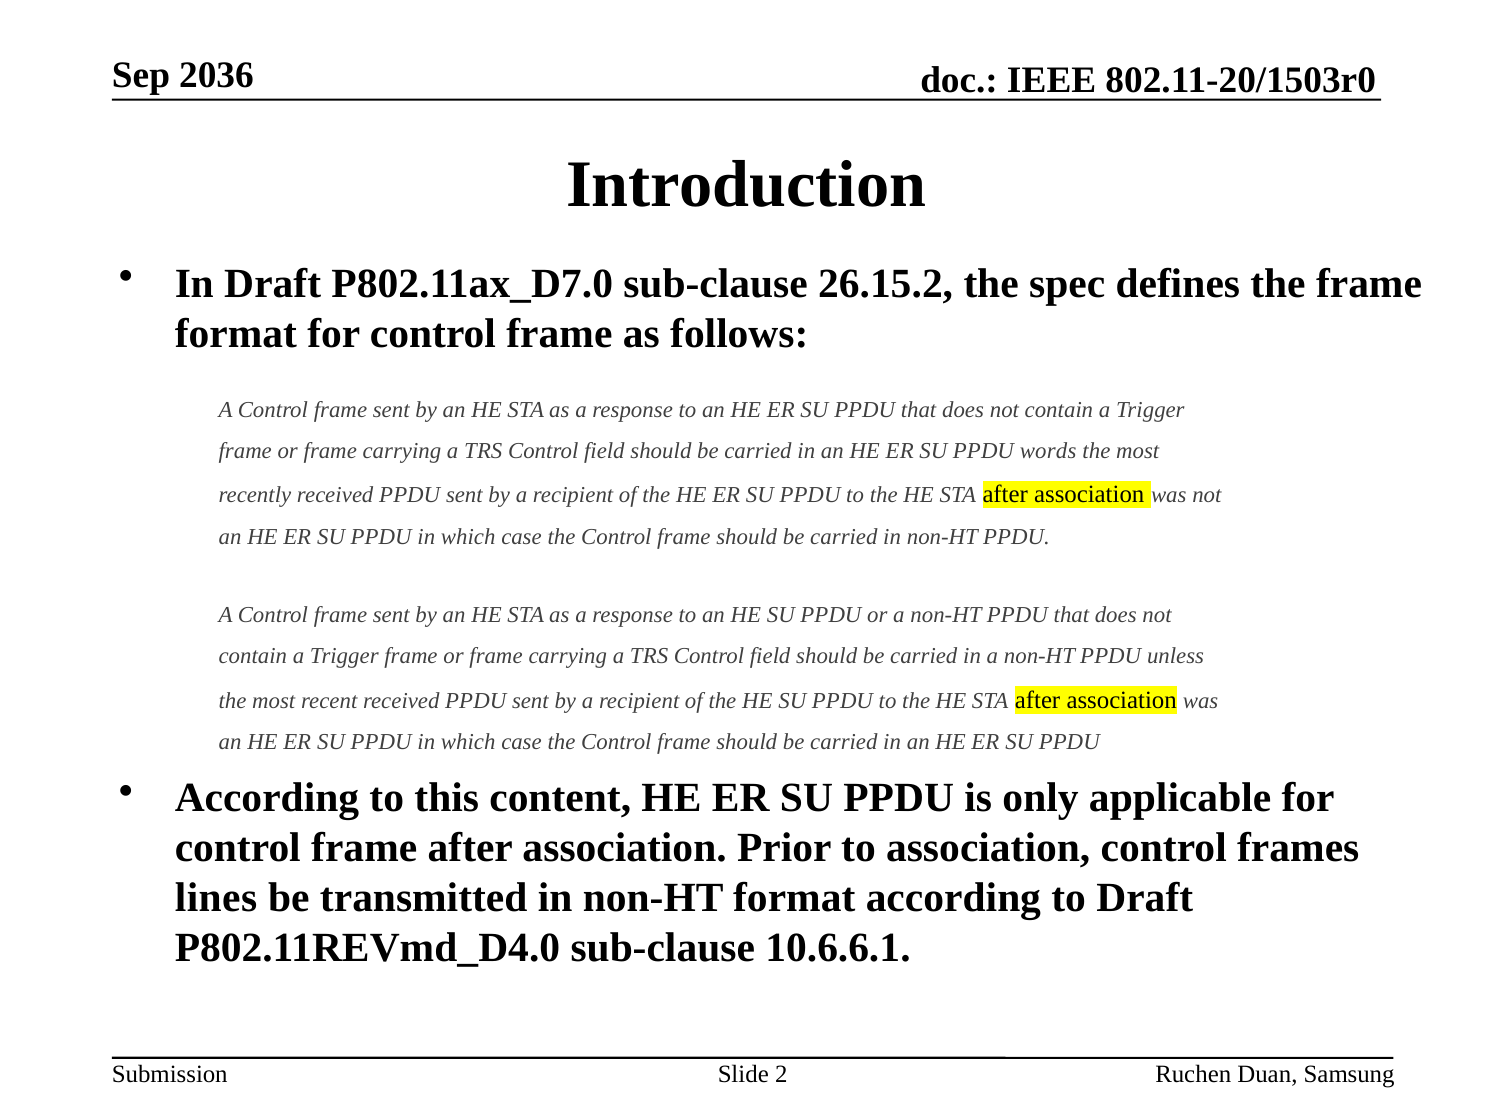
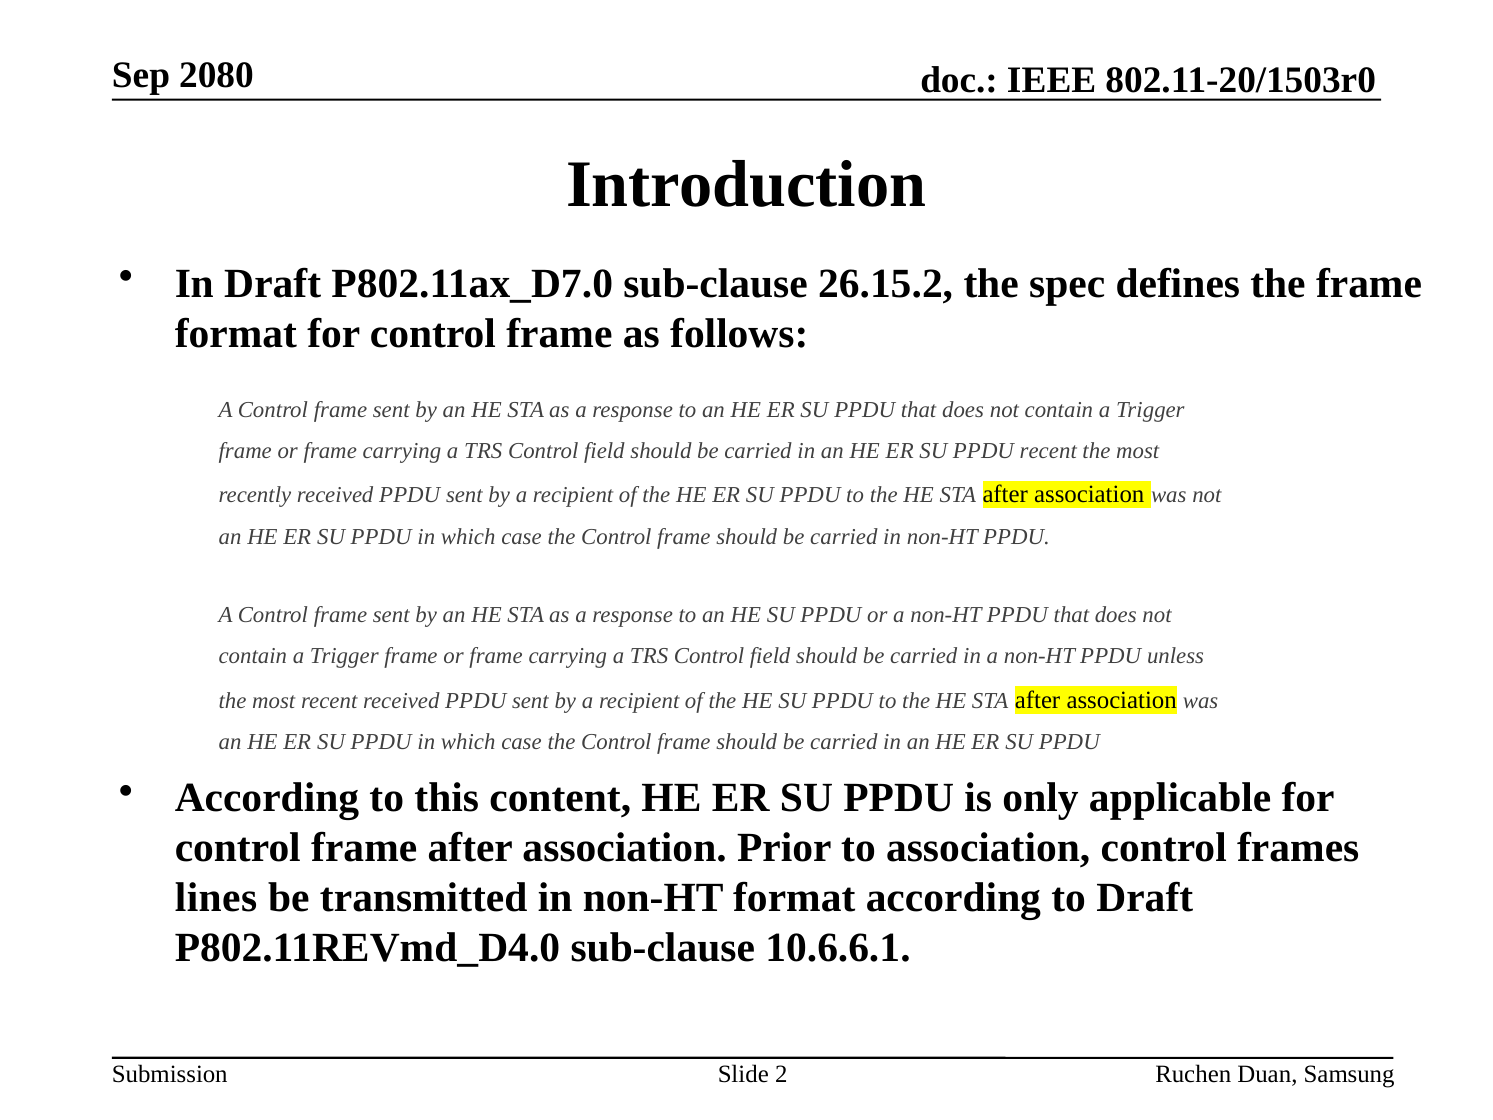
2036: 2036 -> 2080 (216, 75)
PPDU words: words -> recent (1048, 451)
